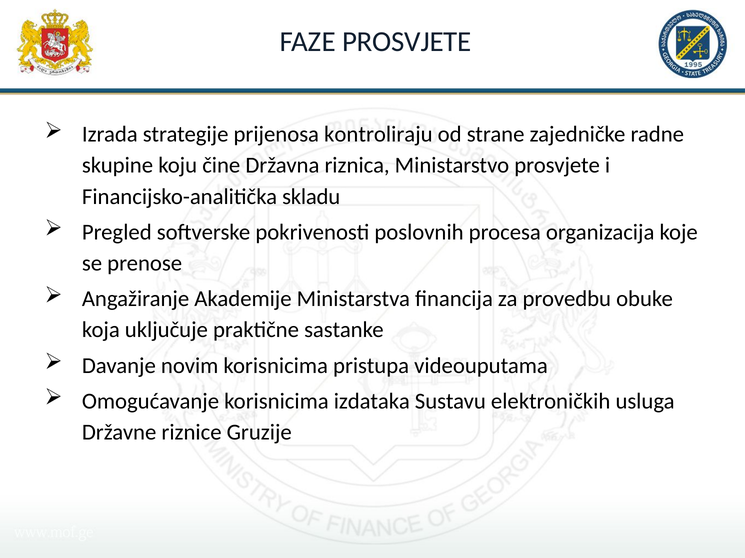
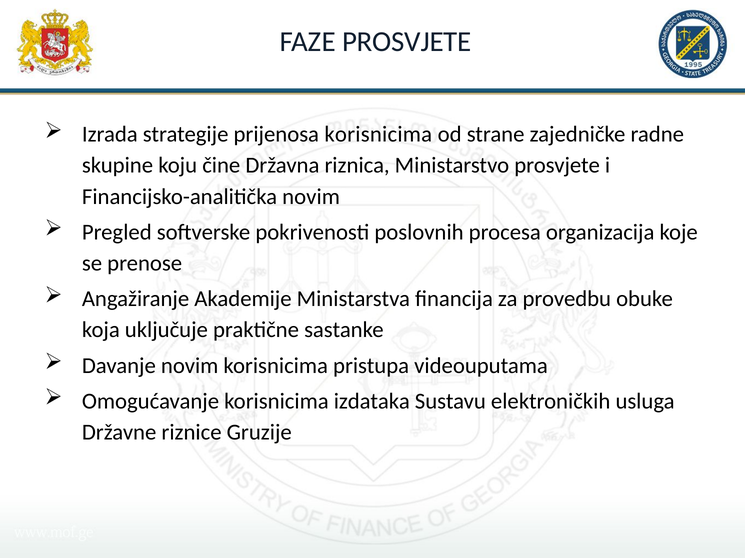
prijenosa kontroliraju: kontroliraju -> korisnicima (378, 135)
Financijsko-analitička skladu: skladu -> novim (311, 197)
